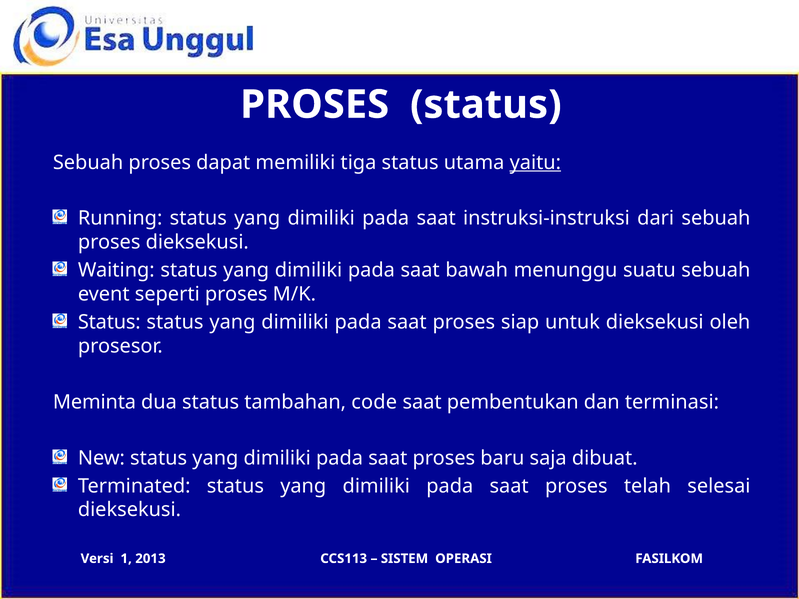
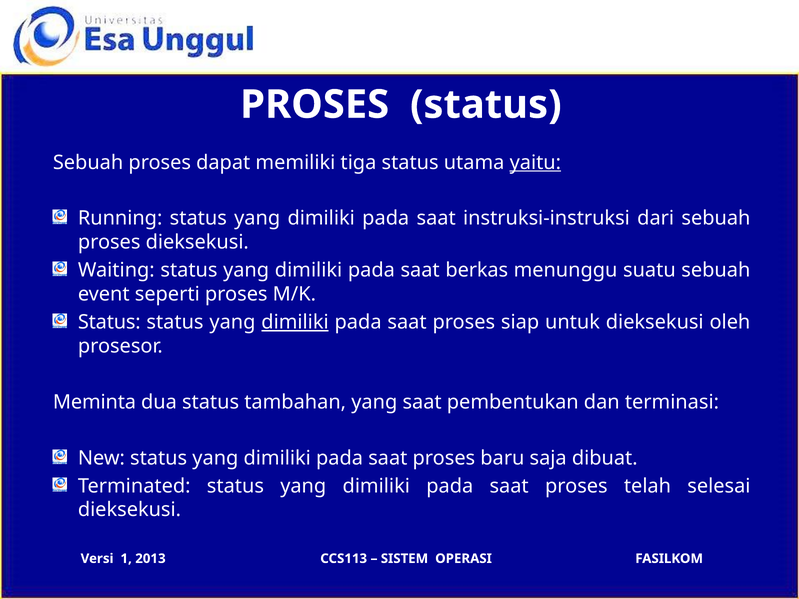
bawah: bawah -> berkas (477, 270)
dimiliki underline: none -> present (295, 322)
tambahan code: code -> yang (374, 402)
